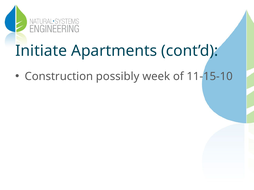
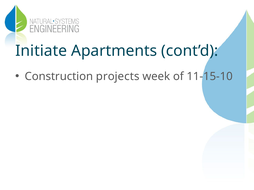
possibly: possibly -> projects (118, 77)
